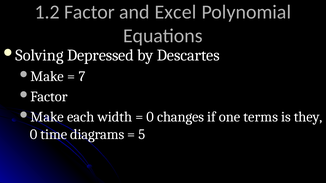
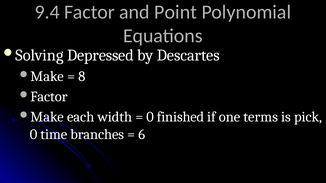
1.2: 1.2 -> 9.4 (47, 12)
Excel: Excel -> Point (176, 12)
7: 7 -> 8 (82, 77)
changes: changes -> finished (181, 117)
they: they -> pick (308, 117)
diagrams: diagrams -> branches (97, 135)
5: 5 -> 6 (142, 135)
